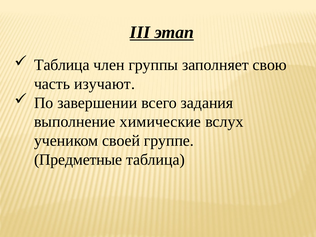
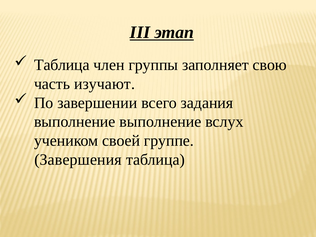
выполнение химические: химические -> выполнение (160, 122)
Предметные: Предметные -> Завершения (78, 160)
